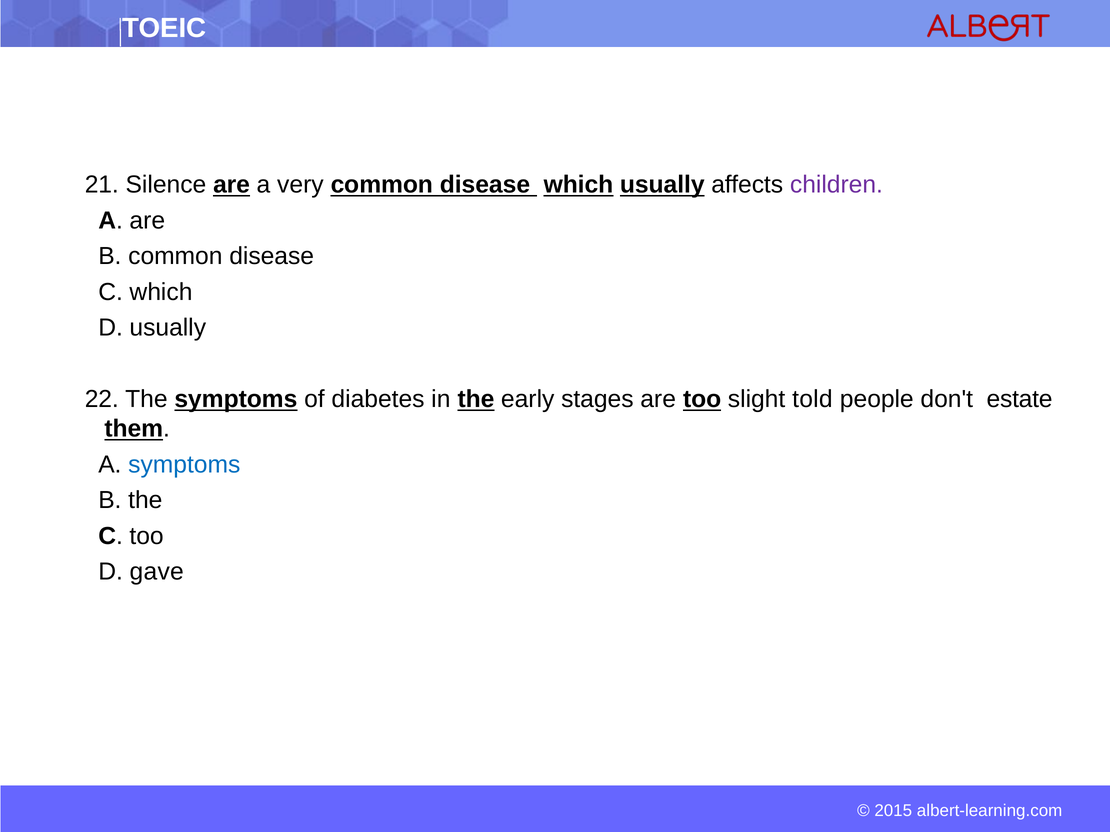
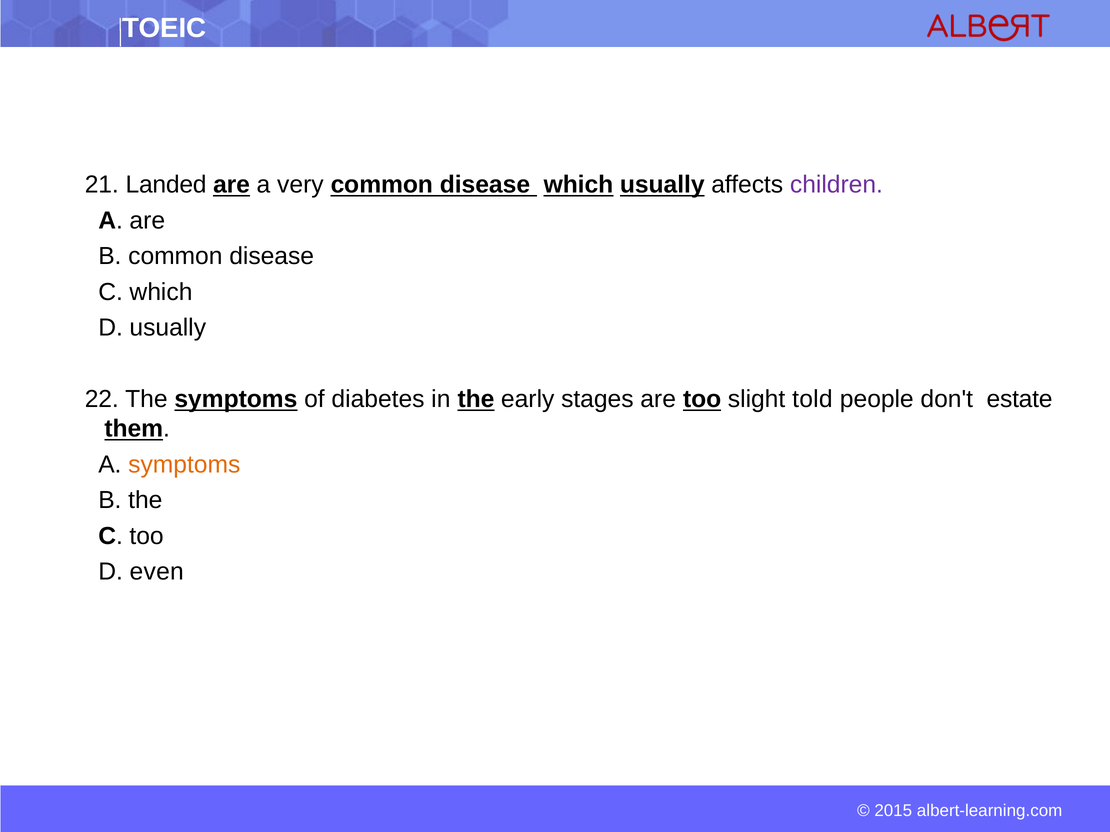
Silence: Silence -> Landed (166, 185)
symptoms colour: blue -> orange (184, 465)
gave: gave -> even (157, 572)
